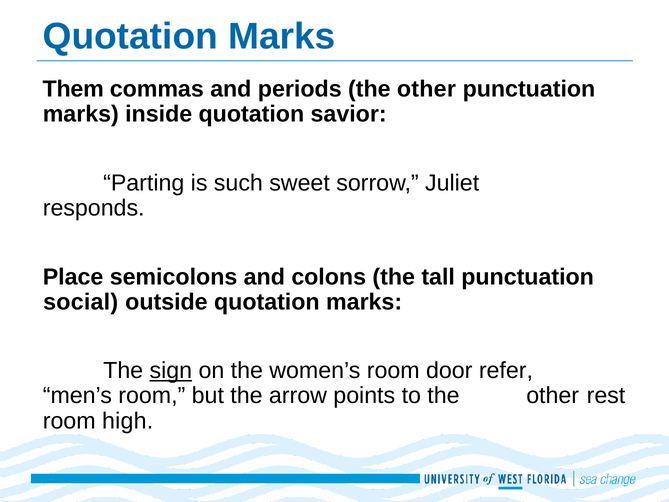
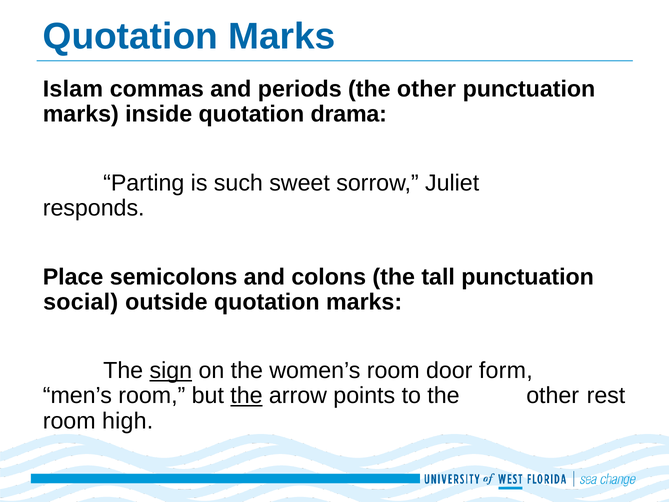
Them: Them -> Islam (73, 89)
savior: savior -> drama (349, 114)
refer: refer -> form (506, 371)
the underline: none -> present (246, 396)
